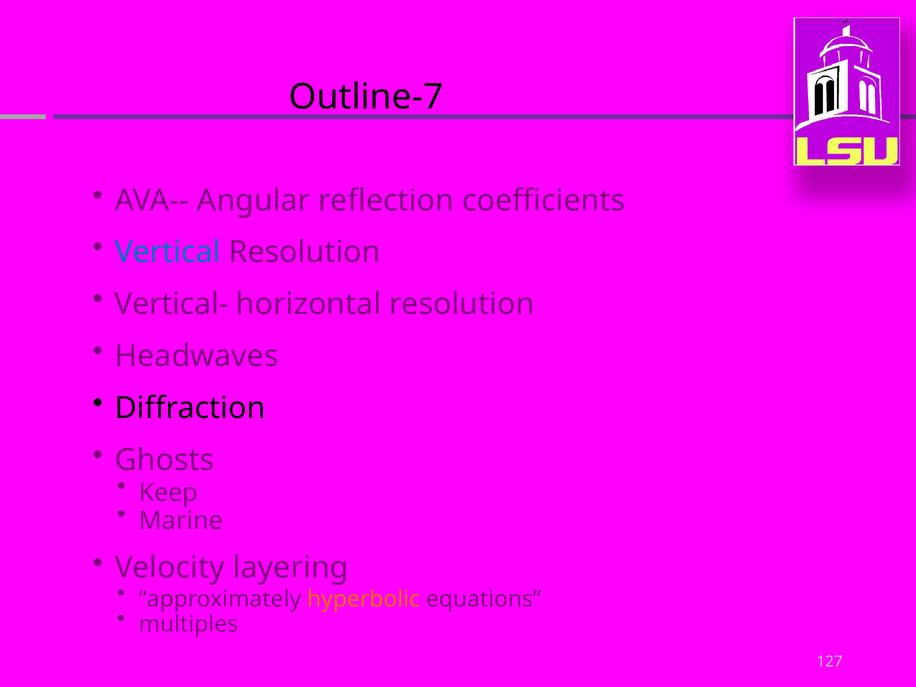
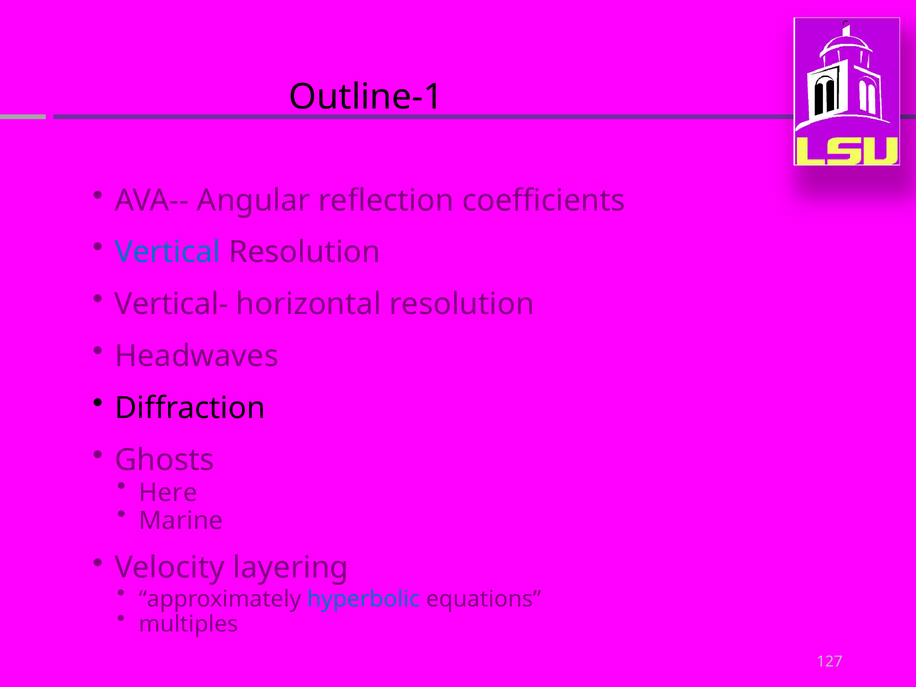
Outline-7: Outline-7 -> Outline-1 (366, 97)
Keep: Keep -> Here (168, 493)
hyperbolic colour: orange -> blue (364, 599)
